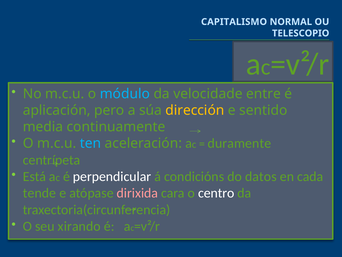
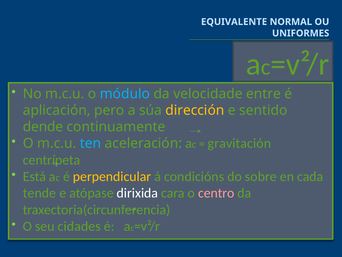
CAPITALISMO: CAPITALISMO -> EQUIVALENTE (234, 22)
TELESCOPIO: TELESCOPIO -> UNIFORMES (301, 33)
media: media -> dende (43, 127)
duramente: duramente -> gravitación (239, 143)
perpendicular colour: white -> yellow (112, 176)
datos: datos -> sobre (261, 176)
dirixida colour: pink -> white (137, 193)
centro colour: white -> pink (216, 193)
xirando: xirando -> cidades (79, 226)
